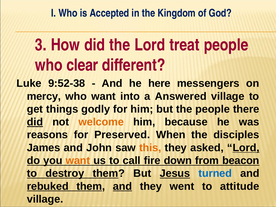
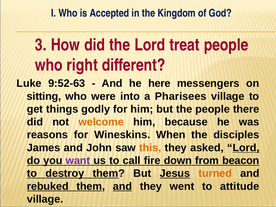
clear: clear -> right (82, 65)
9:52-38: 9:52-38 -> 9:52-63 (67, 83)
mercy: mercy -> sitting (44, 96)
who want: want -> were (104, 96)
Answered: Answered -> Pharisees (181, 96)
did underline: present -> none (35, 122)
Preserved: Preserved -> Wineskins (122, 135)
want colour: orange -> purple (78, 161)
turned colour: blue -> orange (215, 173)
